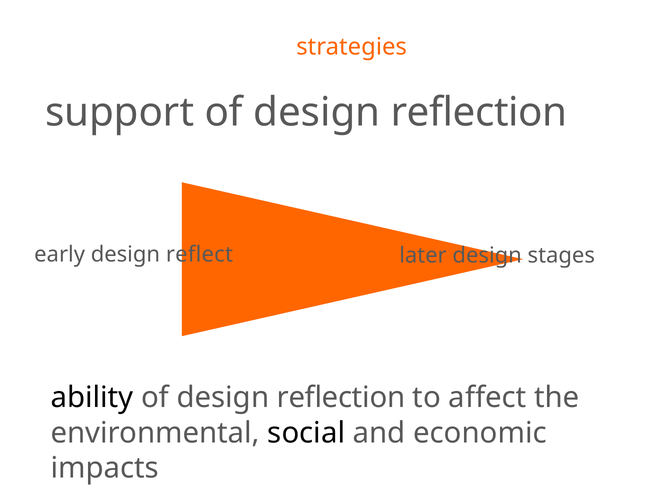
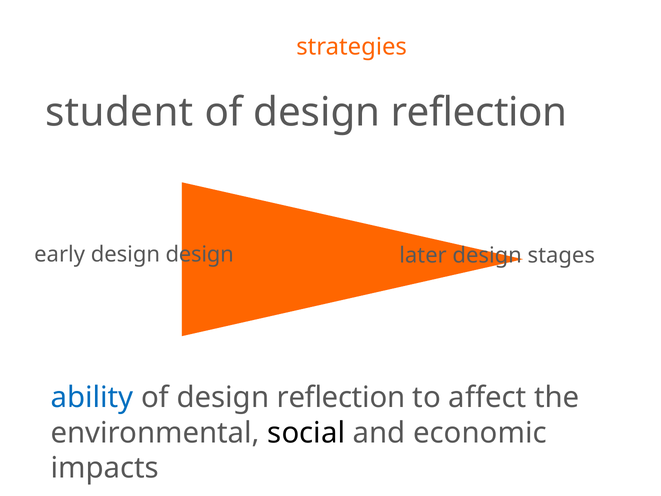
support: support -> student (119, 112)
design reflect: reflect -> design (200, 255)
ability colour: black -> blue (92, 397)
